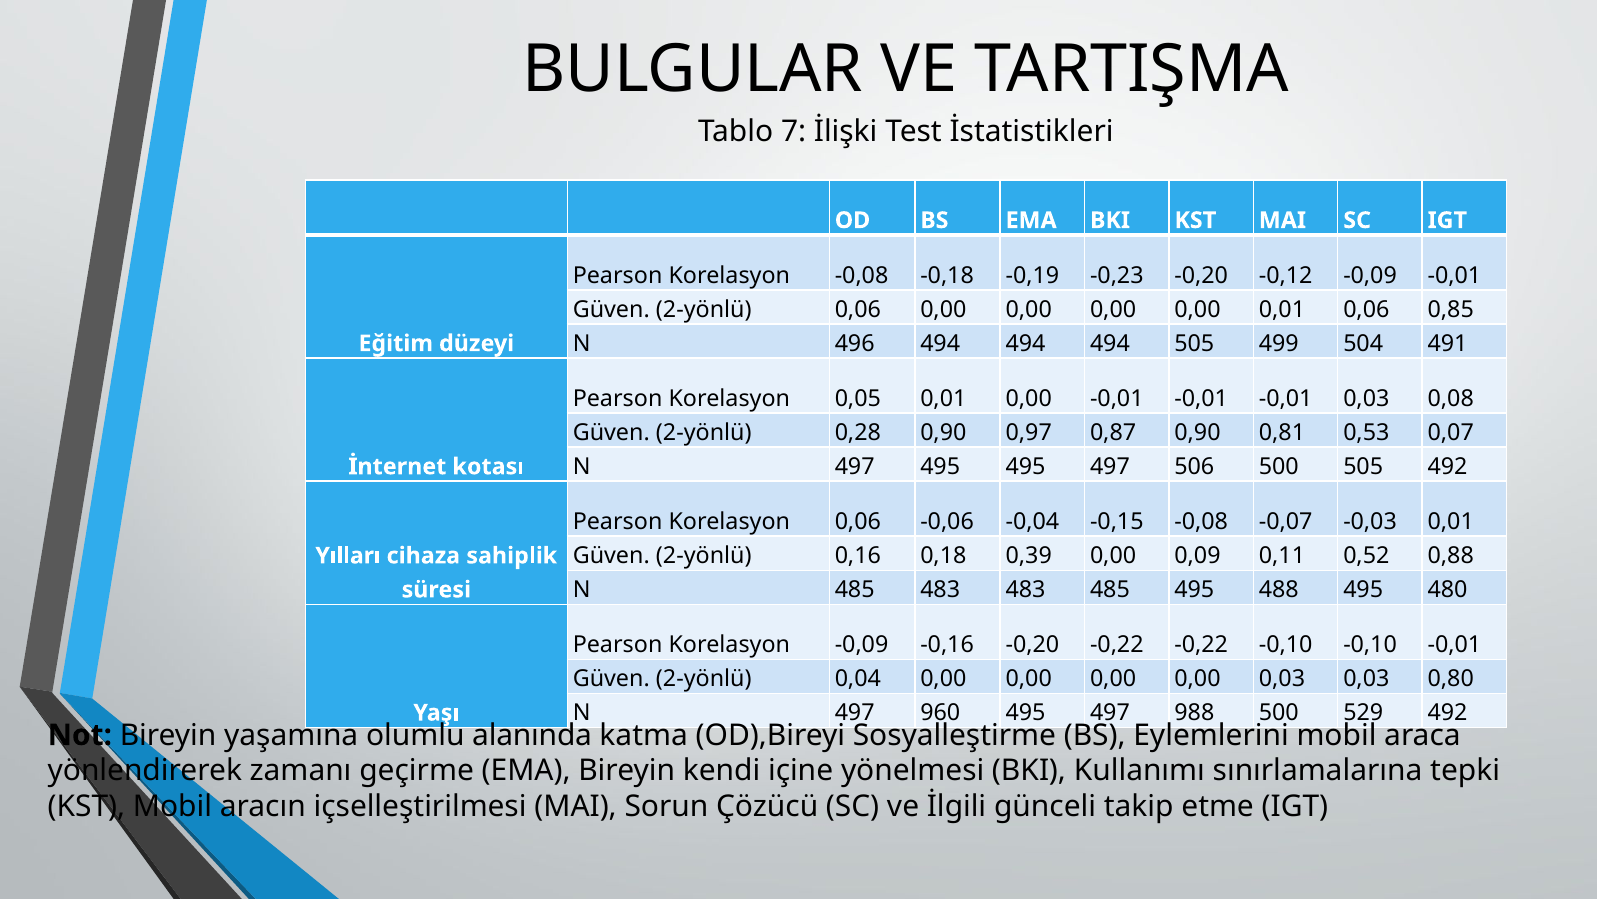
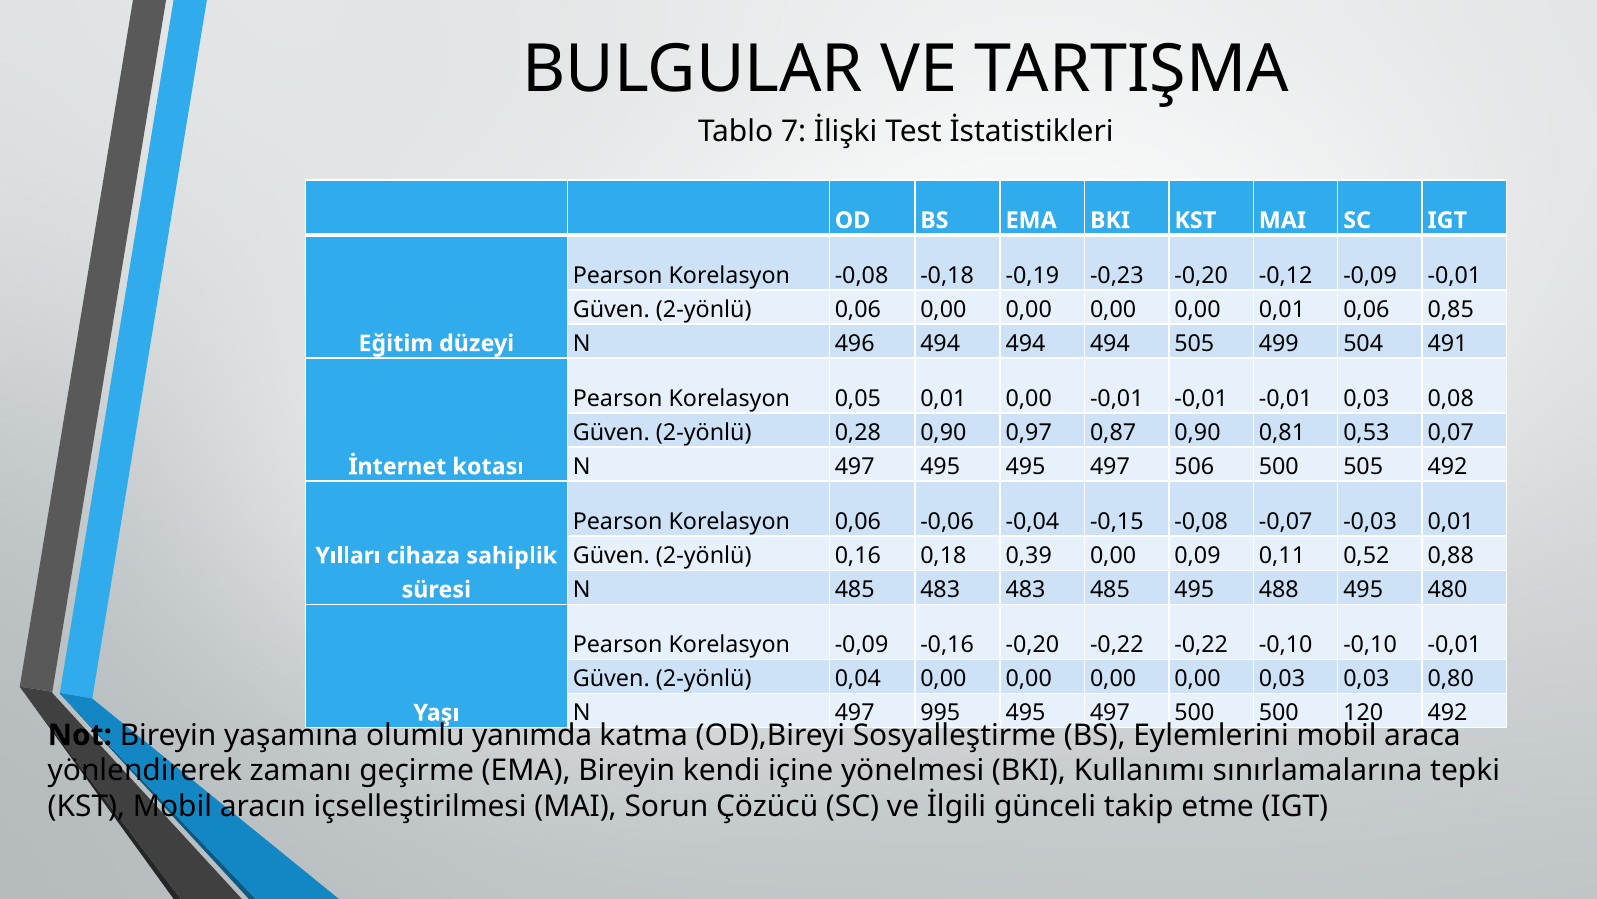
960: 960 -> 995 (940, 712)
497 988: 988 -> 500 (1194, 712)
529: 529 -> 120 (1363, 712)
alanında: alanında -> yanımda (532, 735)
